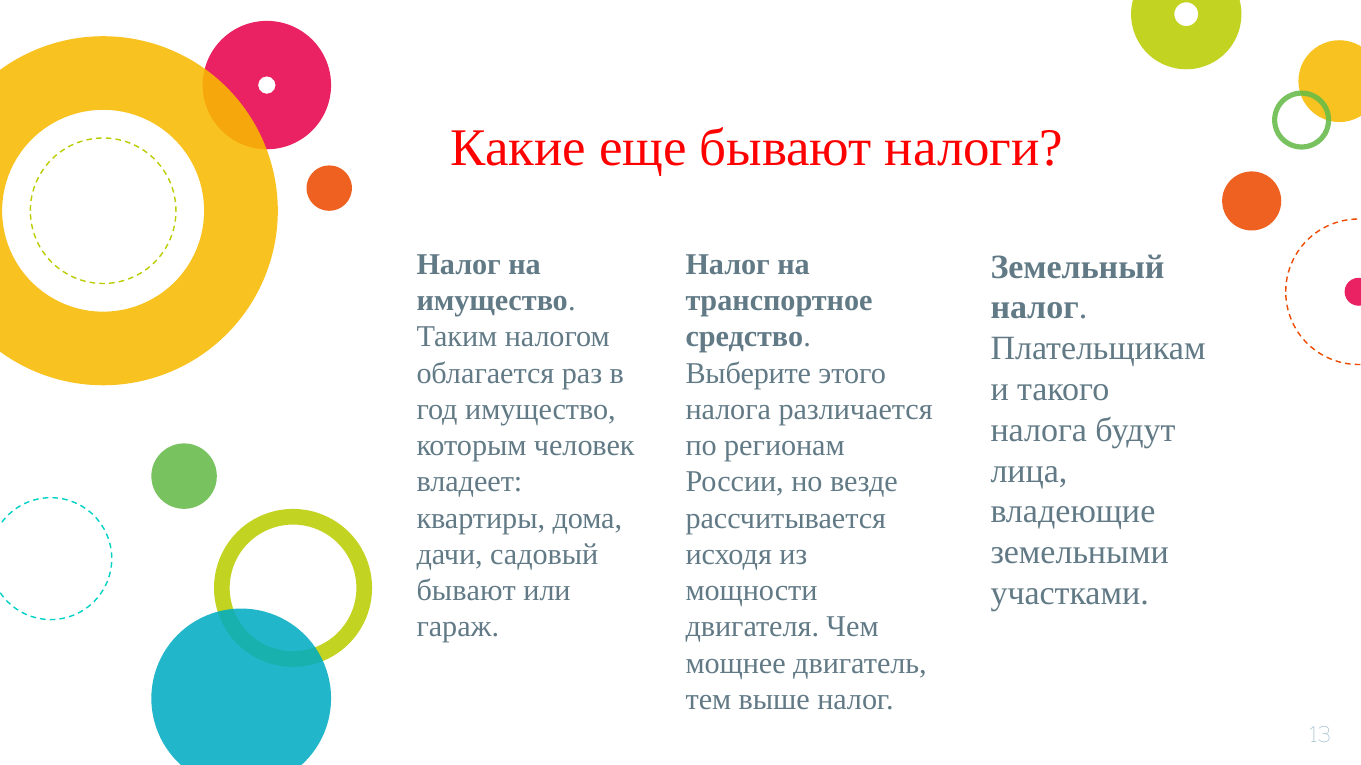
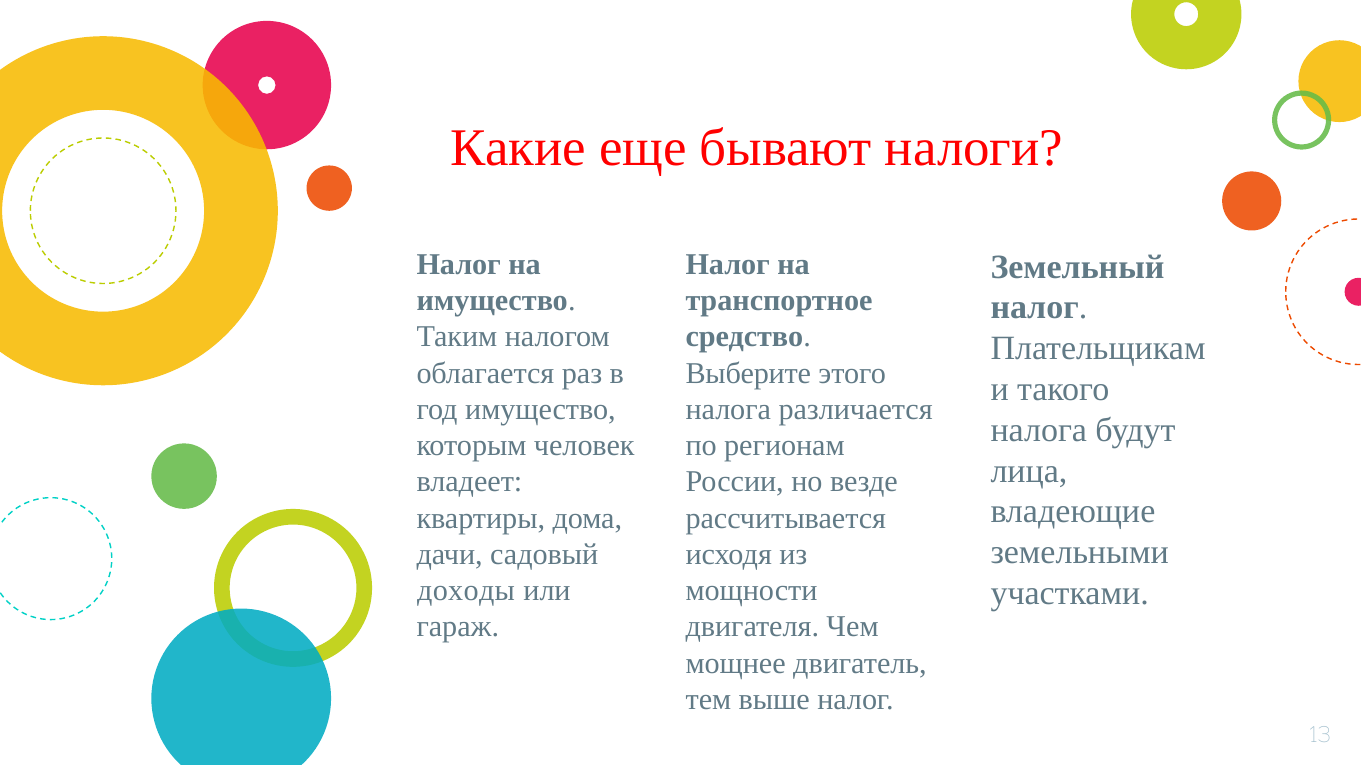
бывают: бывают -> доходы (466, 591)
